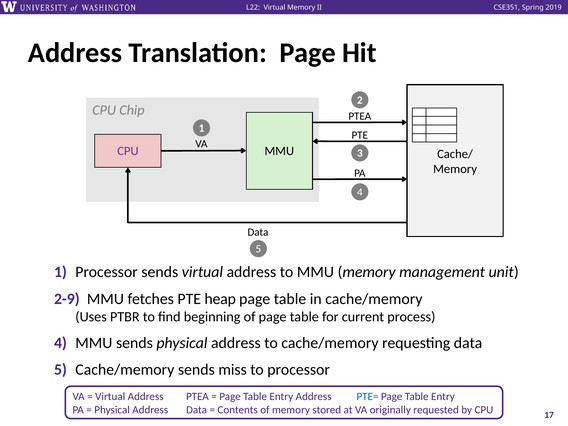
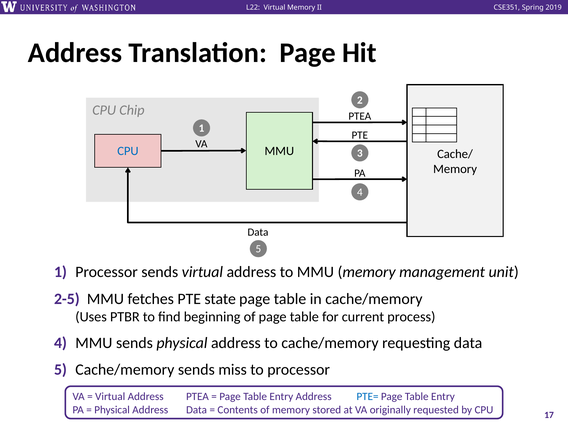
CPU colour: purple -> blue (128, 151)
2-9: 2-9 -> 2-5 (67, 299)
heap: heap -> state (220, 299)
